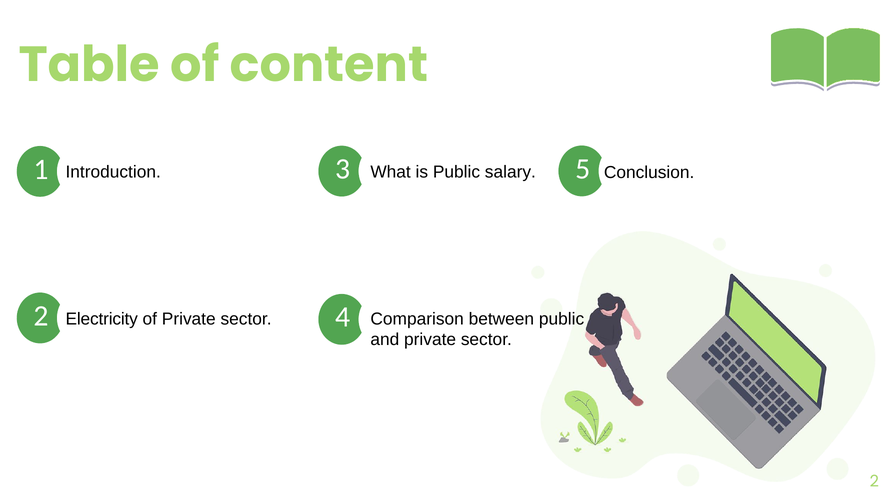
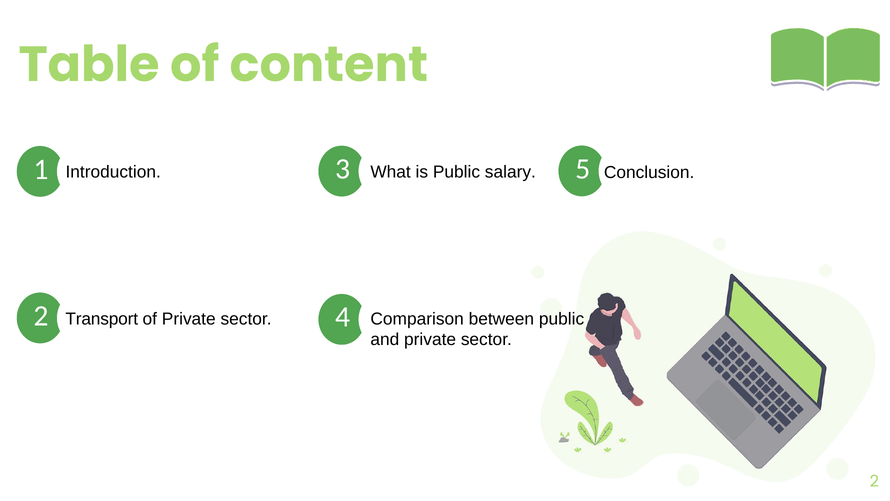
Electricity: Electricity -> Transport (102, 319)
